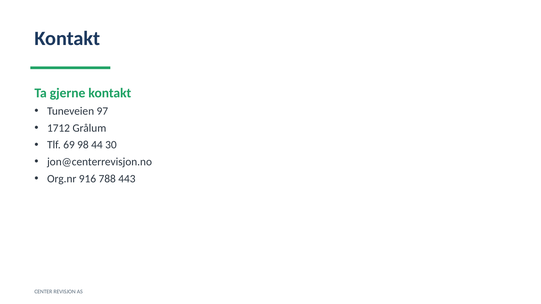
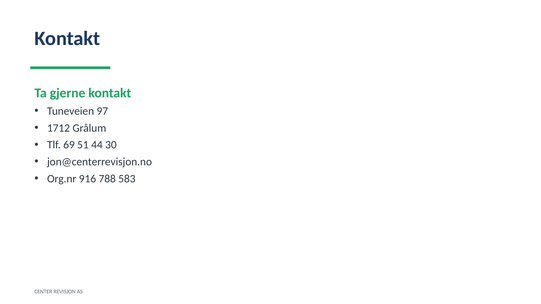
98: 98 -> 51 (83, 145)
443: 443 -> 583 (127, 179)
